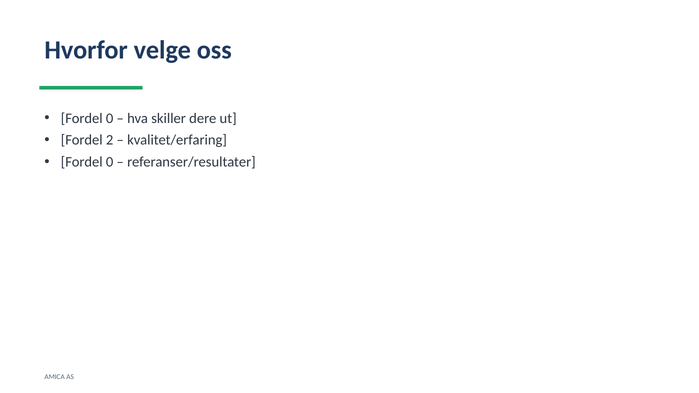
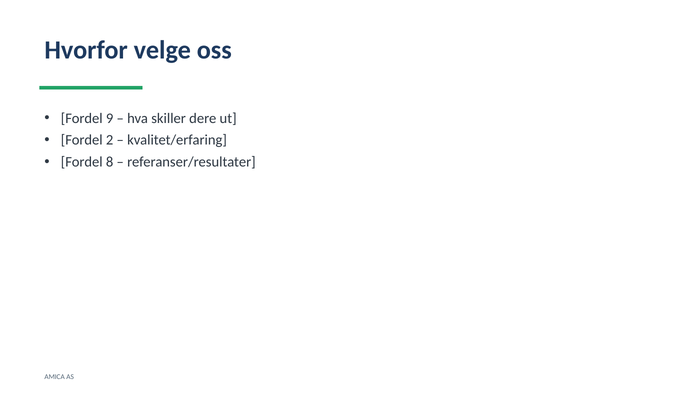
0: 0 -> 9 (110, 118)
0: 0 -> 8 (110, 162)
